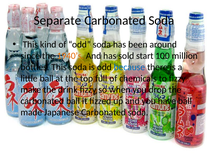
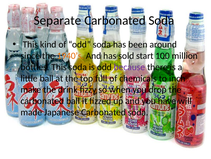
because colour: blue -> purple (129, 67)
to fizzy: fizzy -> inch (177, 78)
have ball: ball -> will (185, 101)
